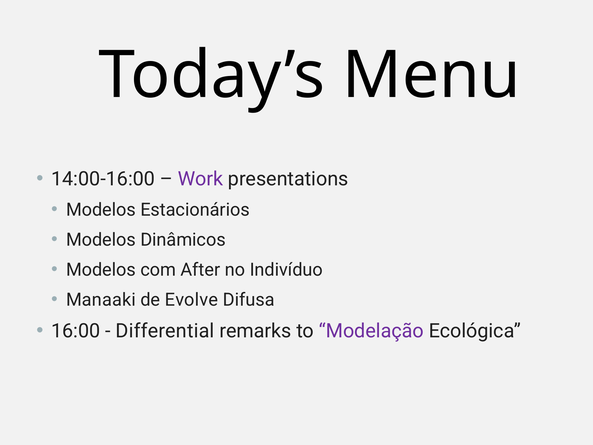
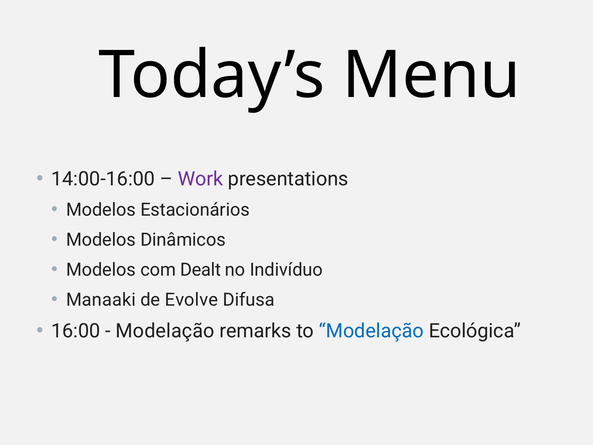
After: After -> Dealt (201, 270)
Differential: Differential -> Modelação (165, 331)
Modelação colour: purple -> blue (371, 331)
